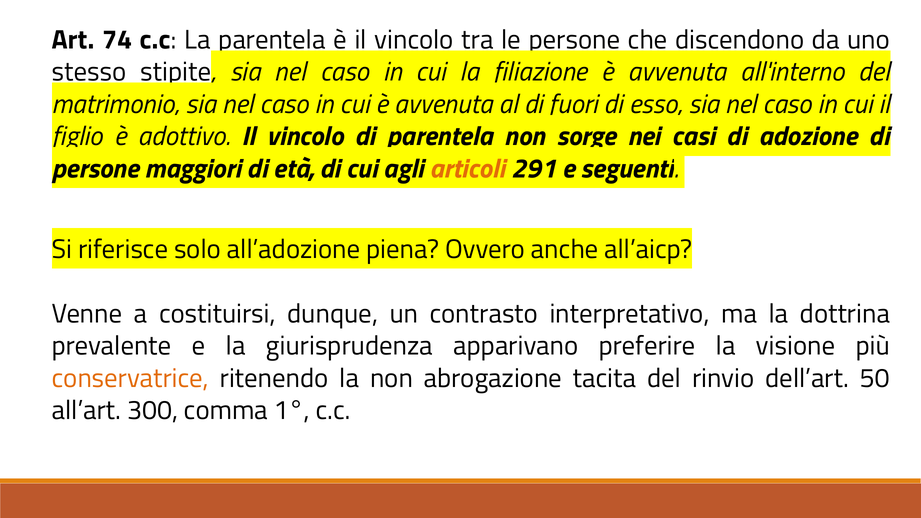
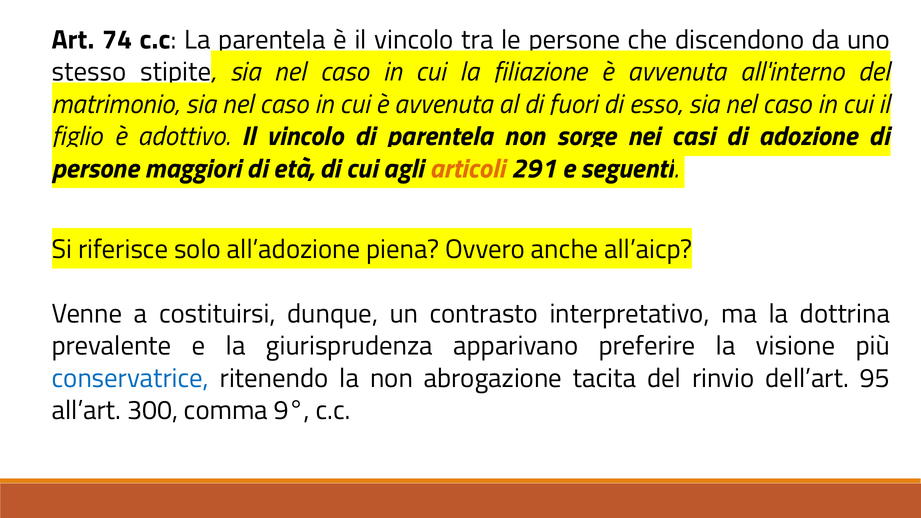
conservatrice colour: orange -> blue (130, 378)
50: 50 -> 95 (875, 378)
1°: 1° -> 9° (292, 411)
